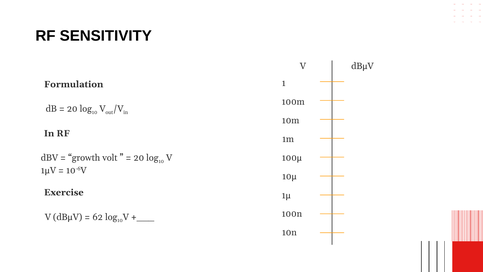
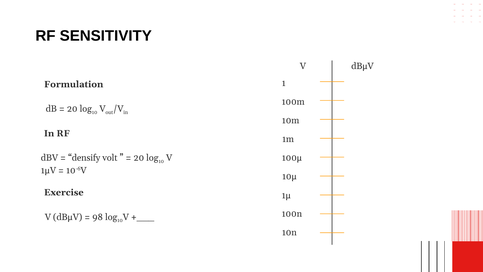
growth: growth -> densify (84, 158)
62: 62 -> 98 (98, 217)
